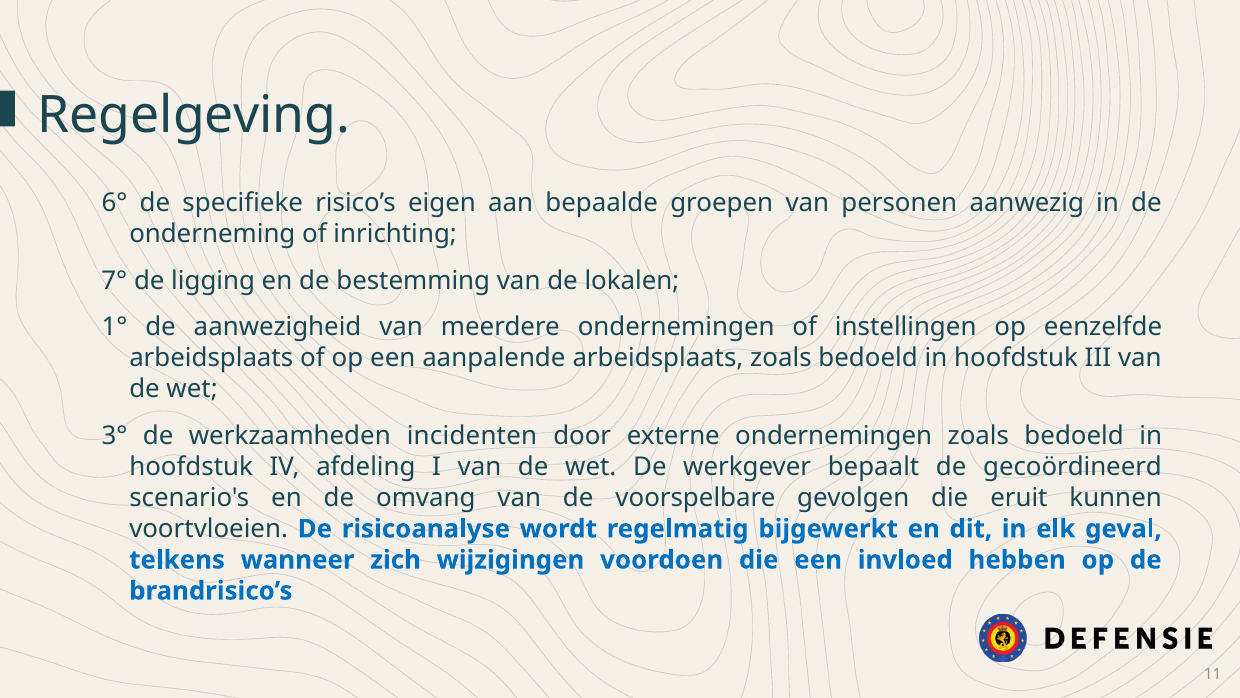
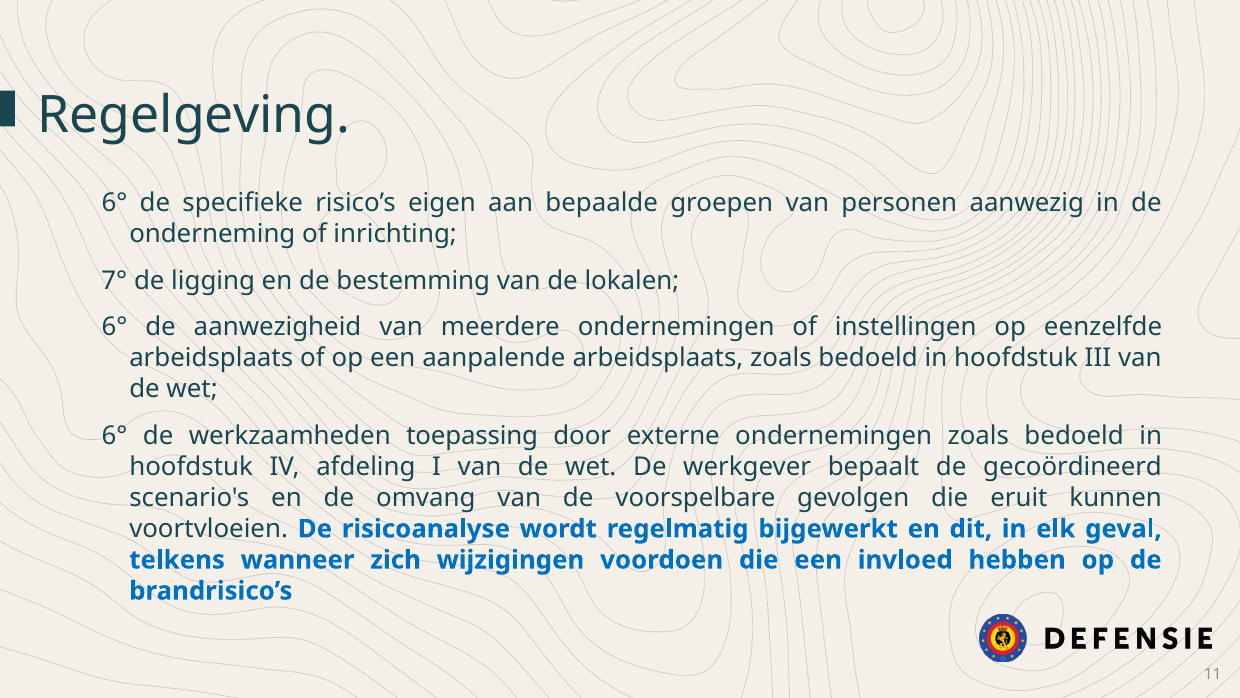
1°: 1° -> 6° (114, 327)
3°: 3° -> 6° (114, 436)
incidenten: incidenten -> toepassing (472, 436)
